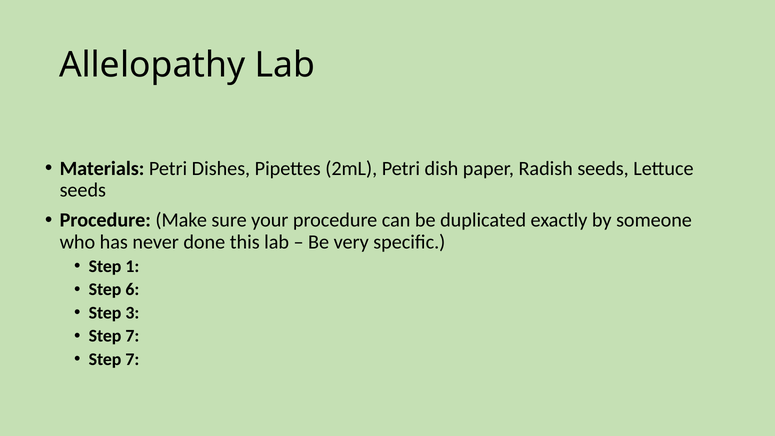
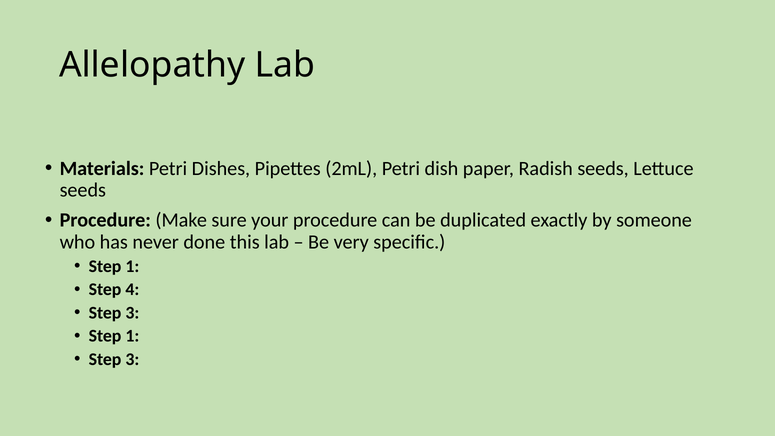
6: 6 -> 4 (132, 290)
7: 7 -> 1 (132, 336)
7: 7 -> 3 (132, 359)
